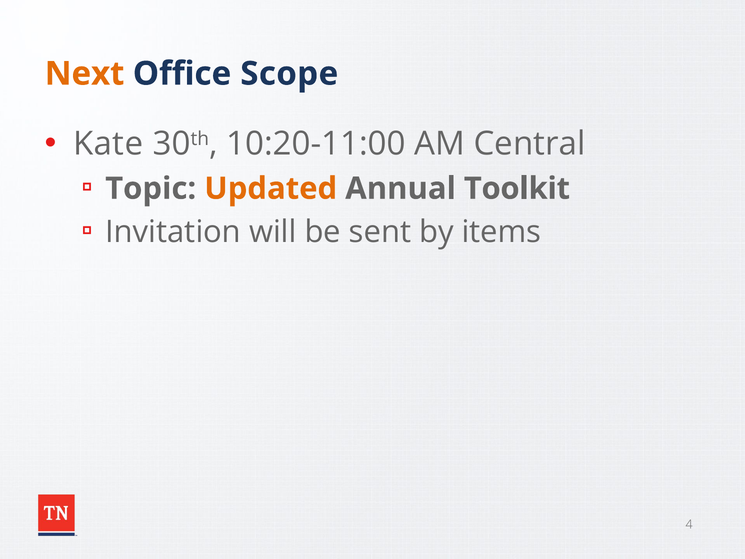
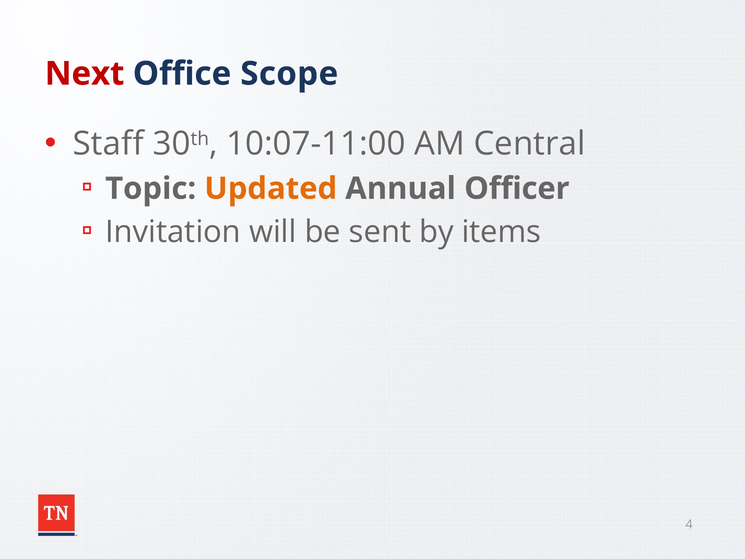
Next colour: orange -> red (85, 74)
Kate: Kate -> Staff (108, 144)
10:20-11:00: 10:20-11:00 -> 10:07-11:00 (316, 144)
Toolkit: Toolkit -> Officer (517, 188)
